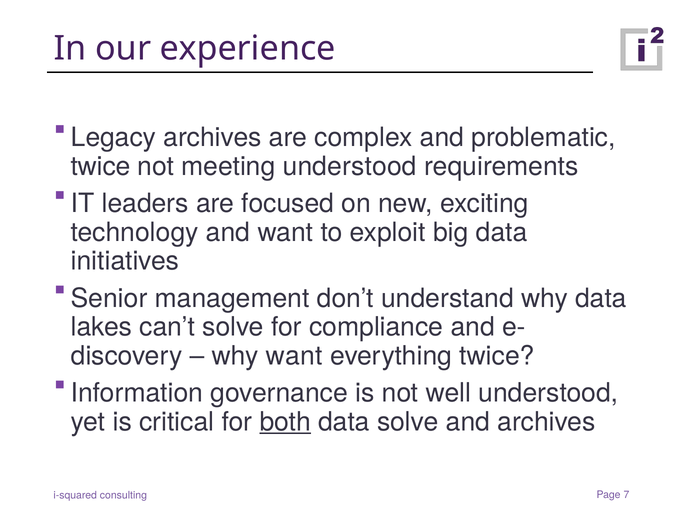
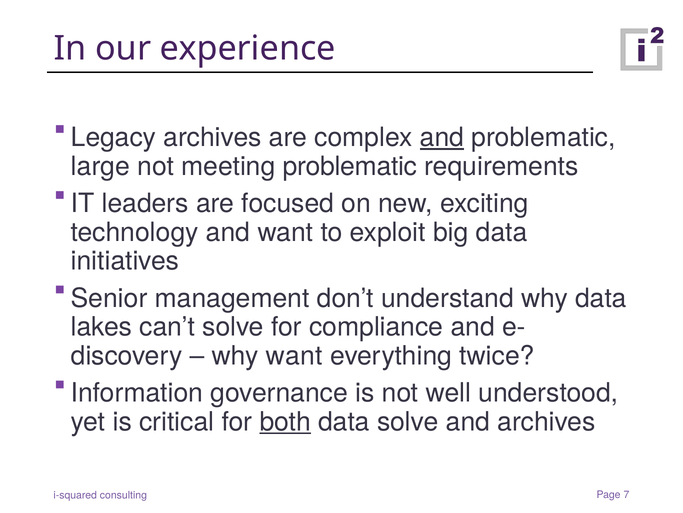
and underline: none -> present (442, 137)
twice: twice -> large (100, 166)
meeting understood: understood -> problematic (350, 166)
